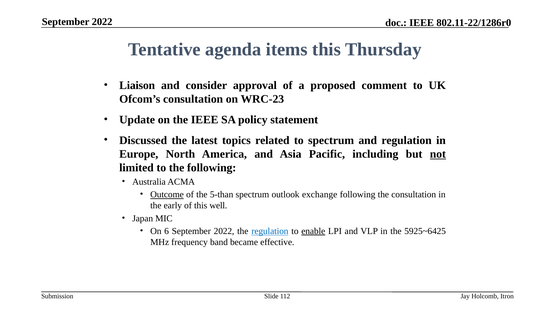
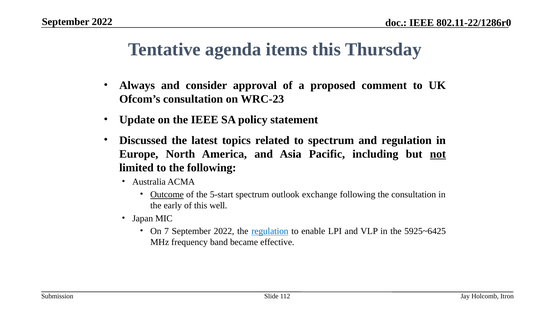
Liaison: Liaison -> Always (137, 85)
5-than: 5-than -> 5-start (222, 195)
6: 6 -> 7 (167, 231)
enable underline: present -> none (313, 231)
